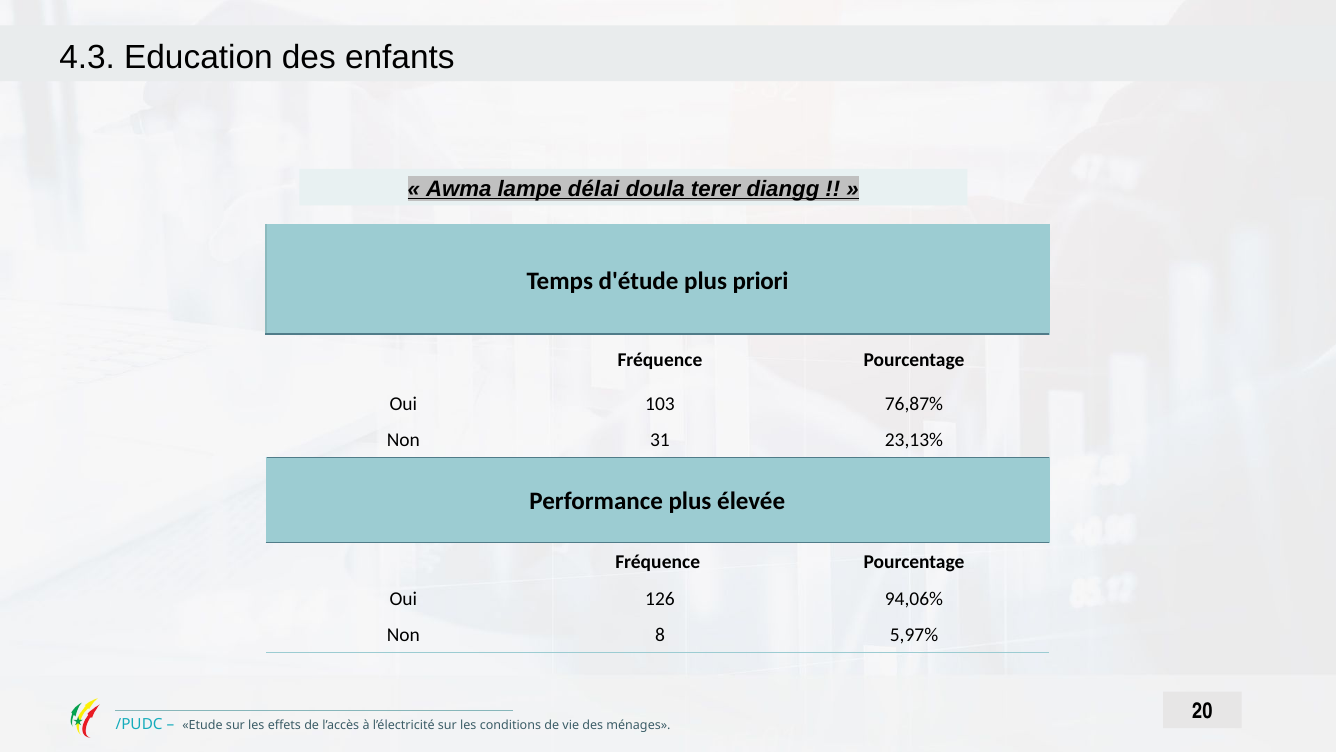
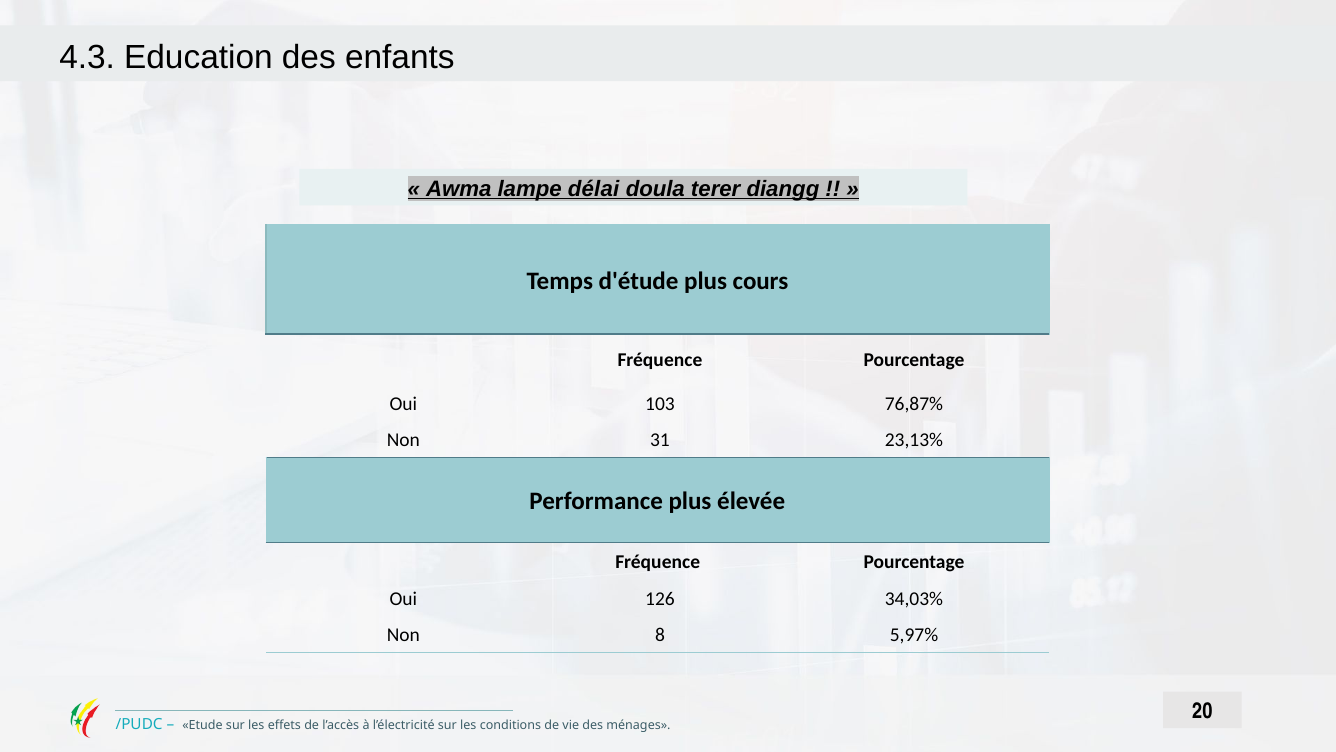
priori: priori -> cours (761, 281)
94,06%: 94,06% -> 34,03% (914, 598)
